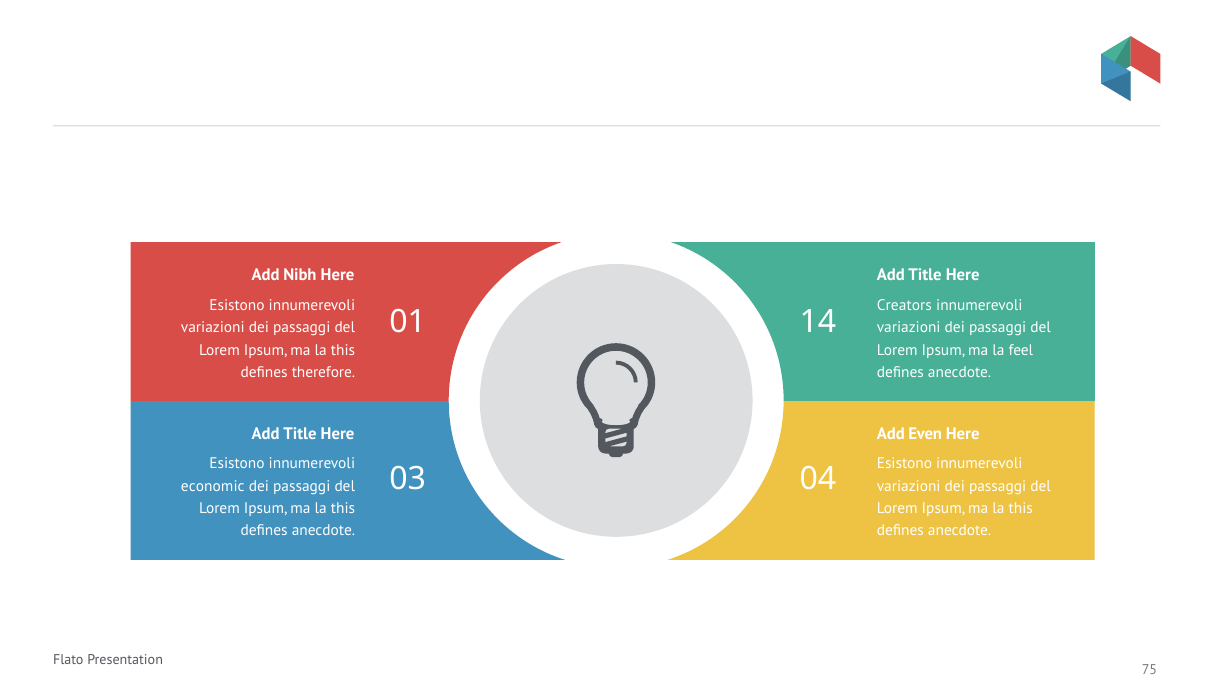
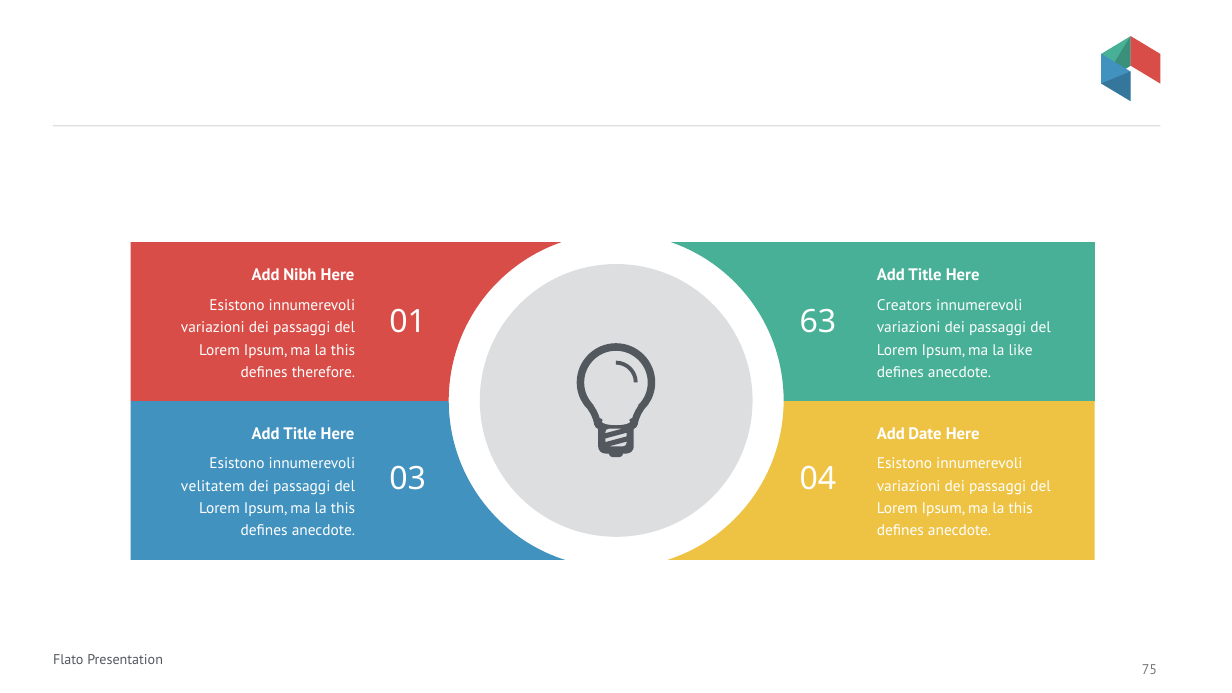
14: 14 -> 63 (818, 321)
feel: feel -> like (1021, 350)
Even: Even -> Date (925, 434)
economic: economic -> velitatem (213, 486)
